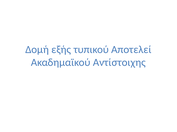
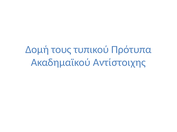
εξής: εξής -> τους (61, 50)
Αποτελεί: Αποτελεί -> Πρότυπα (131, 50)
